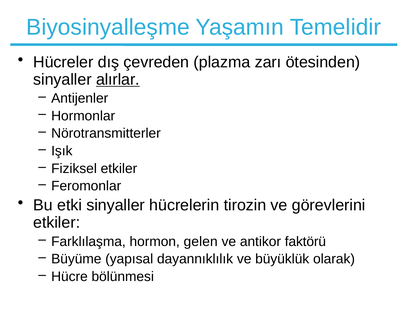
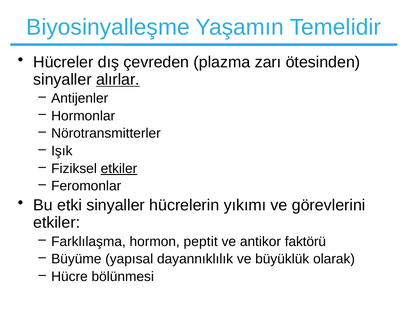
etkiler underline: none -> present (119, 168)
tirozin: tirozin -> yıkımı (245, 205)
gelen: gelen -> peptit (201, 241)
